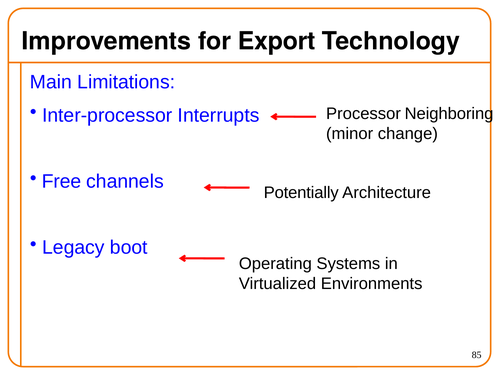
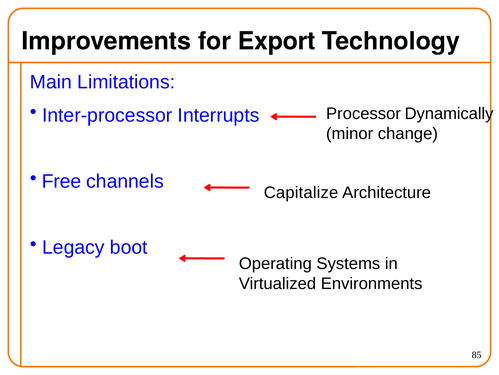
Neighboring: Neighboring -> Dynamically (449, 113)
Potentially: Potentially -> Capitalize (301, 192)
